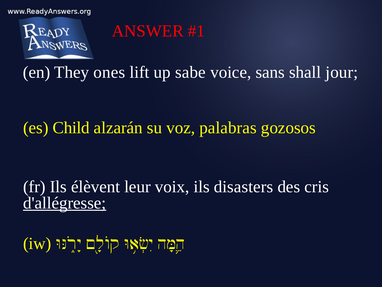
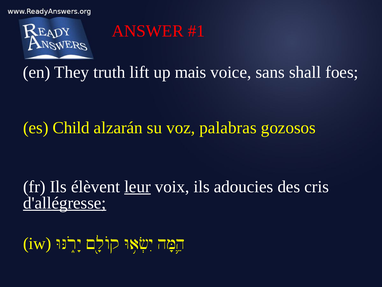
ones: ones -> truth (109, 72)
sabe: sabe -> mais (191, 72)
jour: jour -> foes (342, 72)
leur underline: none -> present (137, 186)
disasters: disasters -> adoucies (244, 186)
